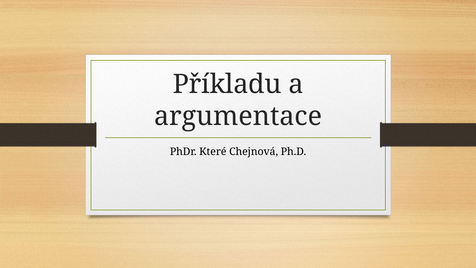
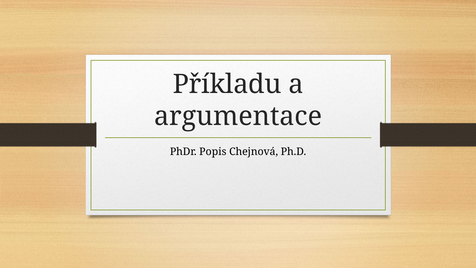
Které: Které -> Popis (213, 152)
